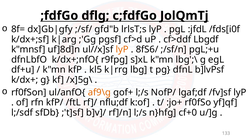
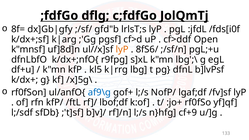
Lbgdf: Lbgdf -> Open (206, 39)
af9\g colour: orange -> blue (99, 92)
nflu;df: nflu;df -> lbof;df (114, 103)
cf+0: cf+0 -> cf+9 (188, 113)
